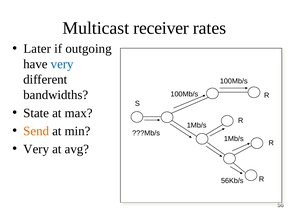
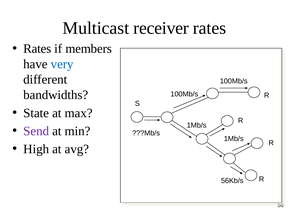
Later: Later -> Rates (37, 49)
outgoing: outgoing -> members (89, 49)
Send colour: orange -> purple (36, 131)
Very: Very -> High (36, 149)
